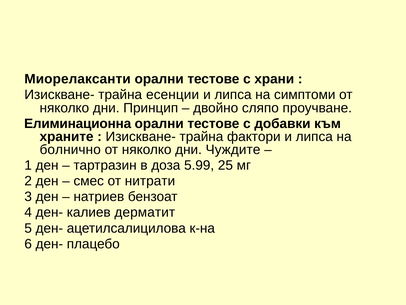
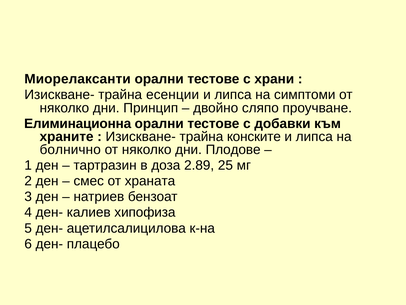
фактори: фактори -> конските (254, 136)
Чуждите: Чуждите -> Плодове (233, 149)
5.99: 5.99 -> 2.89 (199, 165)
нитрати: нитрати -> храната (150, 181)
дерматит: дерматит -> хипофиза (145, 212)
